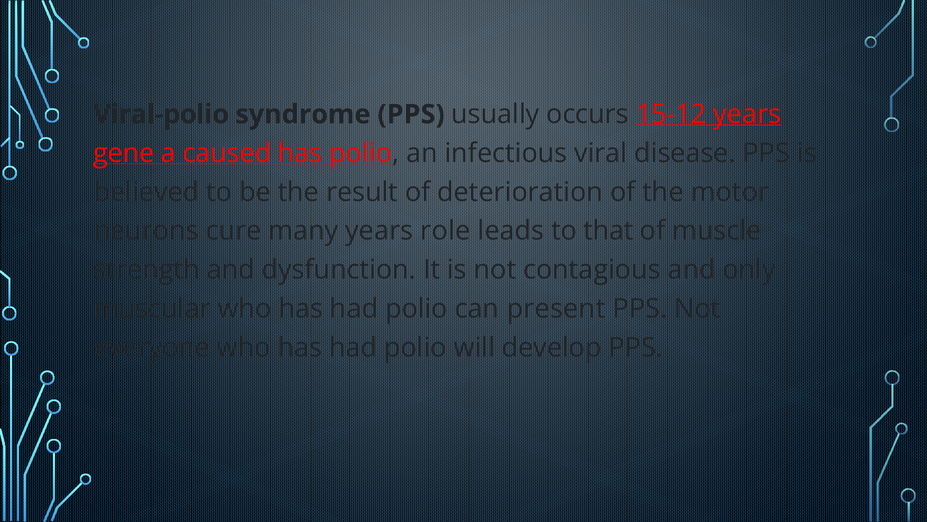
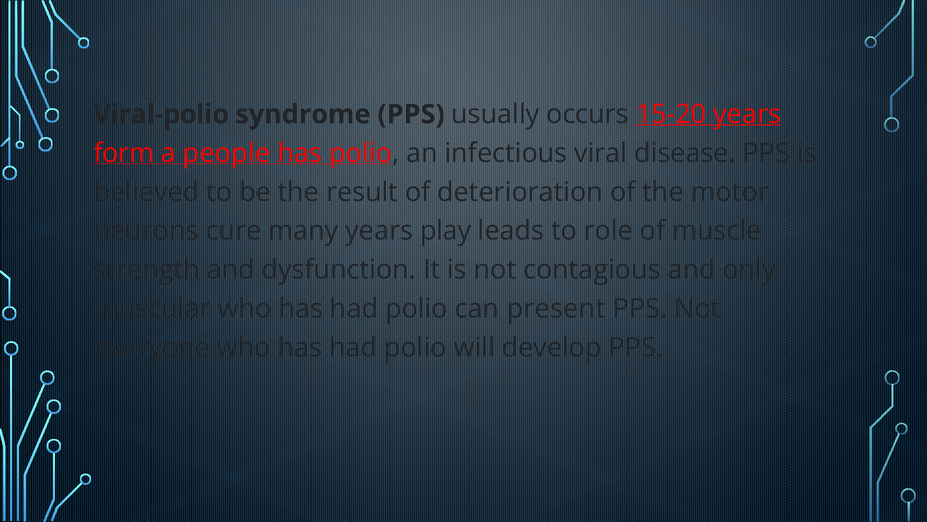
15-12: 15-12 -> 15-20 (671, 114)
gene: gene -> form (124, 153)
caused: caused -> people (227, 153)
role: role -> play (446, 231)
that: that -> role (608, 231)
